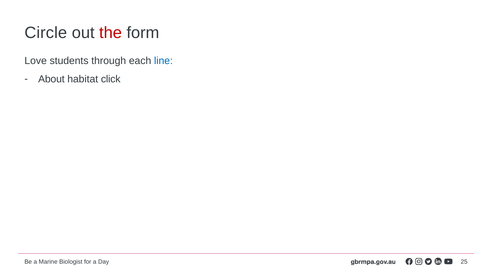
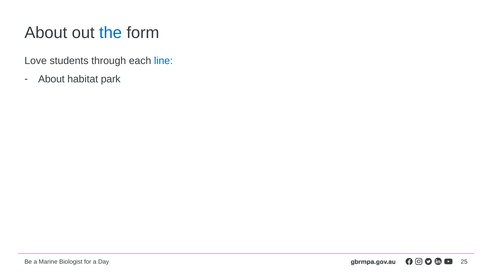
Circle: Circle -> About (46, 33)
the colour: red -> blue (111, 33)
click: click -> park (111, 79)
